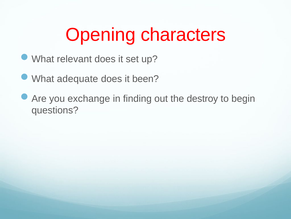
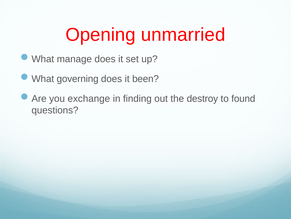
characters: characters -> unmarried (183, 35)
relevant: relevant -> manage (74, 59)
adequate: adequate -> governing (78, 79)
begin: begin -> found (243, 98)
